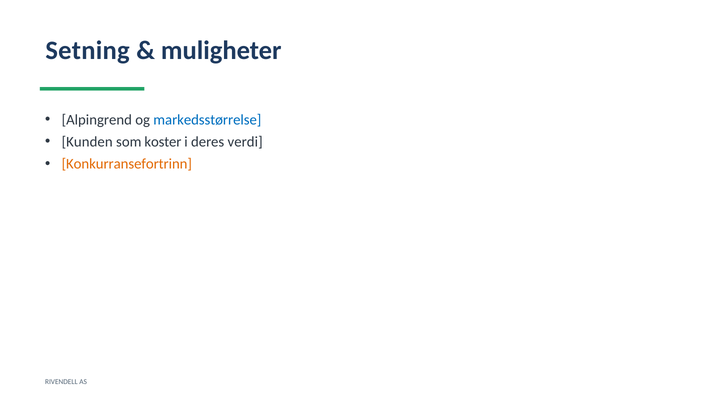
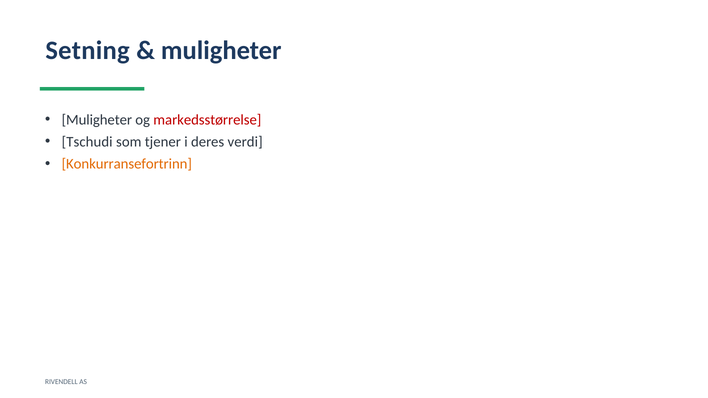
Alpingrend: Alpingrend -> Muligheter (97, 120)
markedsstørrelse colour: blue -> red (207, 120)
Kunden: Kunden -> Tschudi (87, 142)
koster: koster -> tjener (163, 142)
